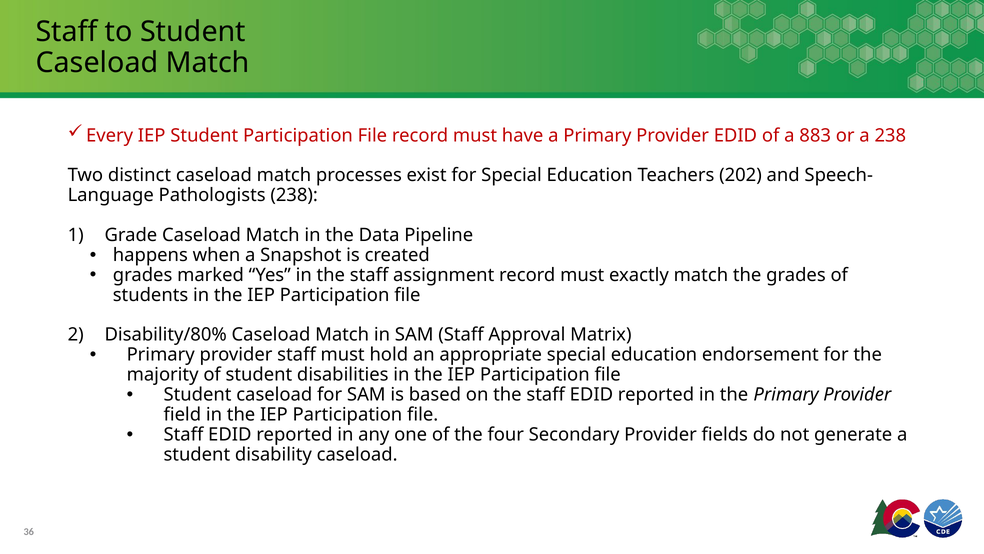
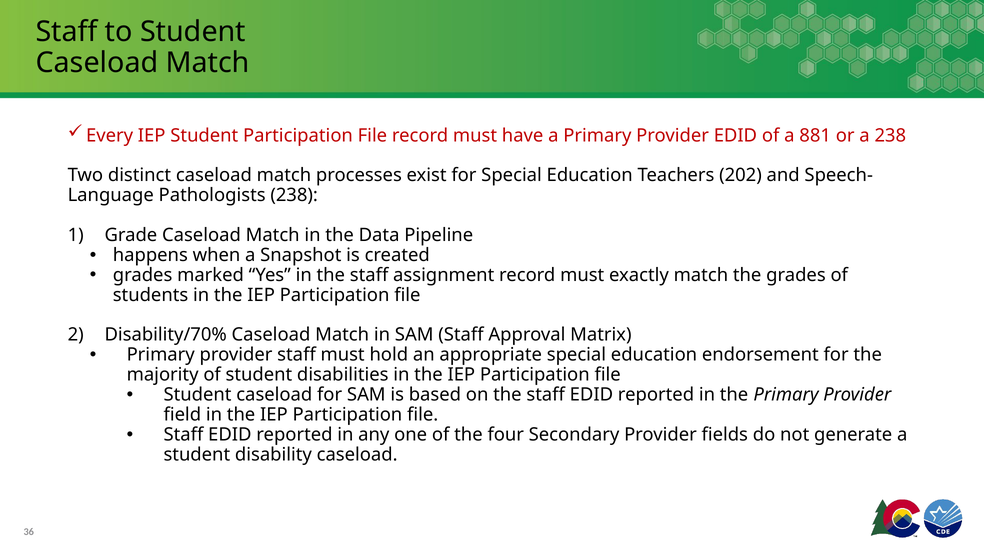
883: 883 -> 881 (815, 135)
Disability/80%: Disability/80% -> Disability/70% (166, 335)
